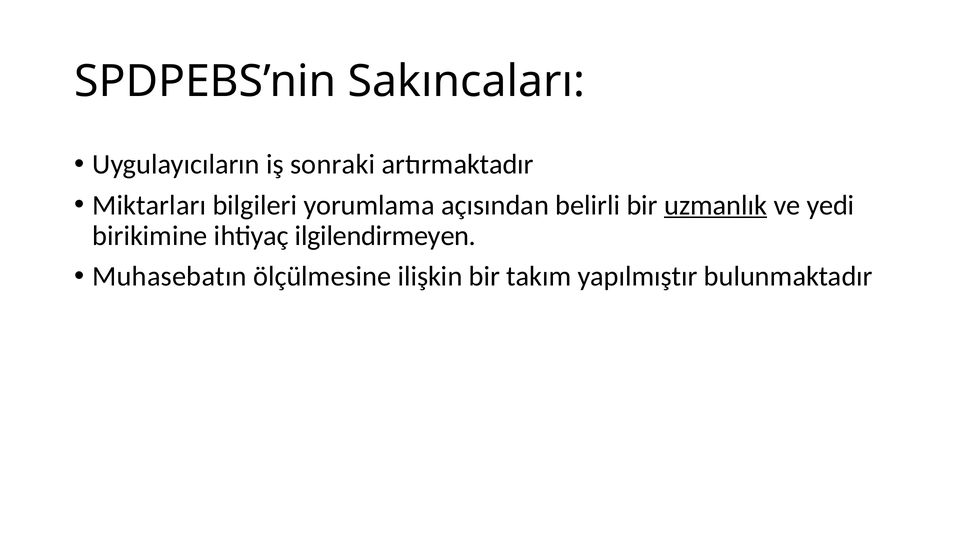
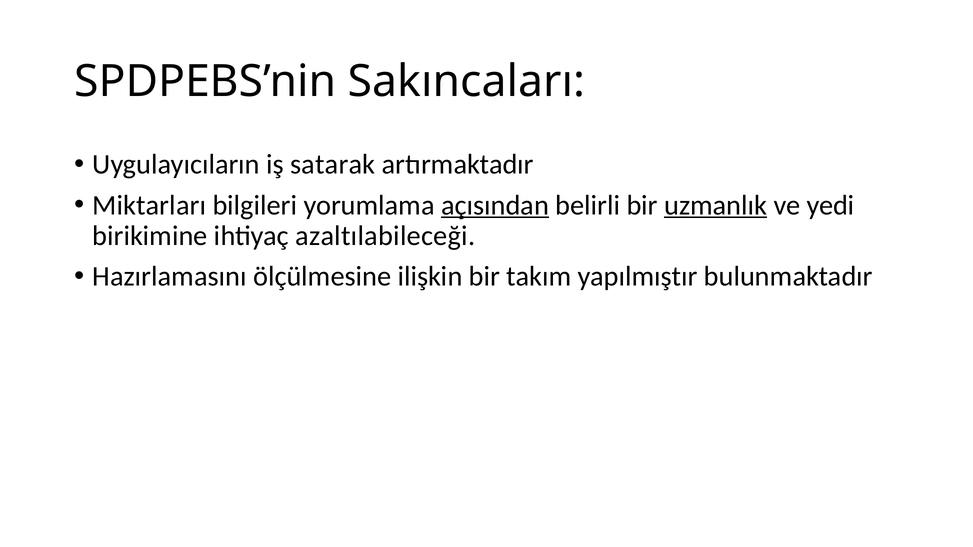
sonraki: sonraki -> satarak (333, 165)
açısından underline: none -> present (495, 205)
ilgilendirmeyen: ilgilendirmeyen -> azaltılabileceği (385, 236)
Muhasebatın: Muhasebatın -> Hazırlamasını (170, 277)
